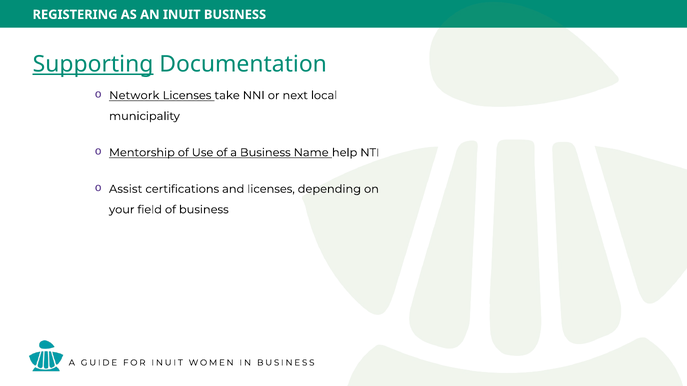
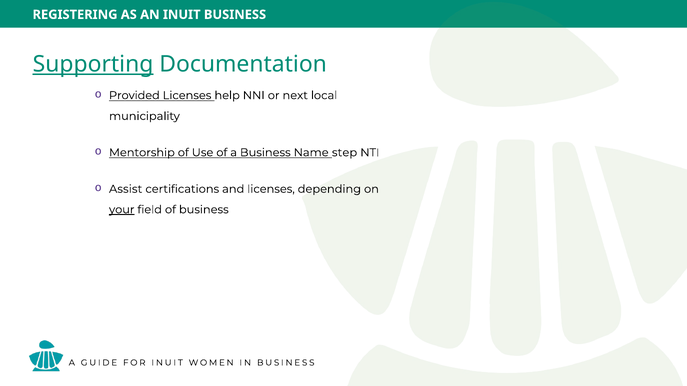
Network: Network -> Provided (134, 96)
take: take -> help (227, 96)
help: help -> step (345, 153)
your underline: none -> present (122, 210)
